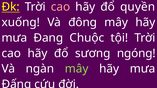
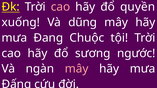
đông: đông -> dũng (83, 22)
ngóng: ngóng -> ngước (136, 53)
mây colour: light green -> pink (77, 69)
